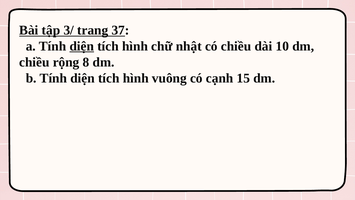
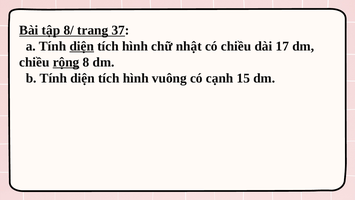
3/: 3/ -> 8/ (69, 30)
10: 10 -> 17 (282, 46)
rộng underline: none -> present (66, 62)
